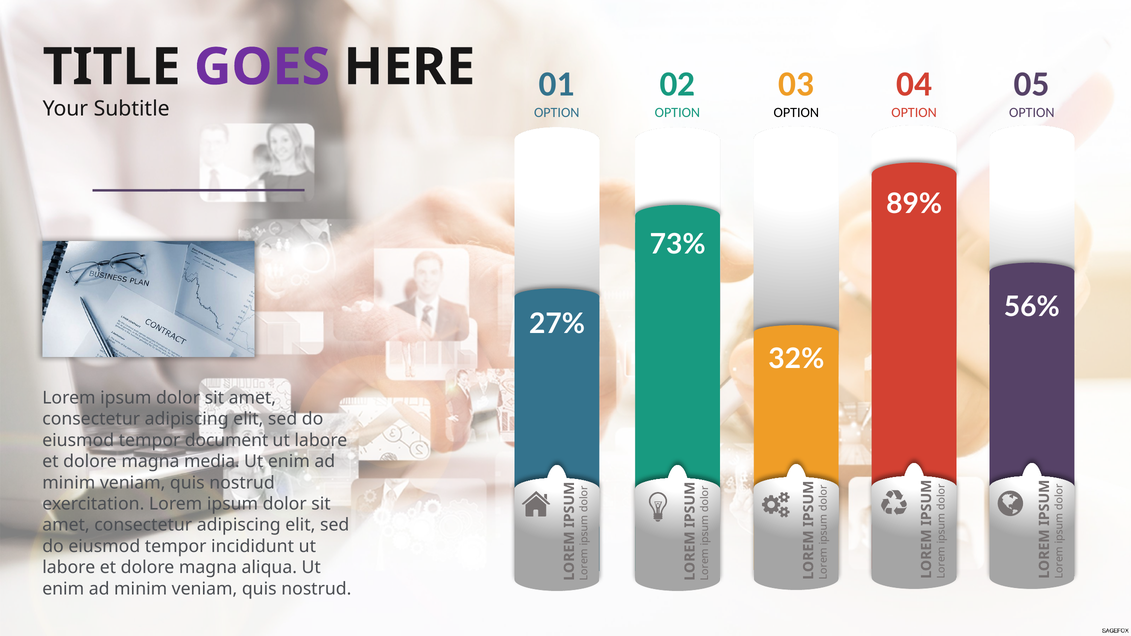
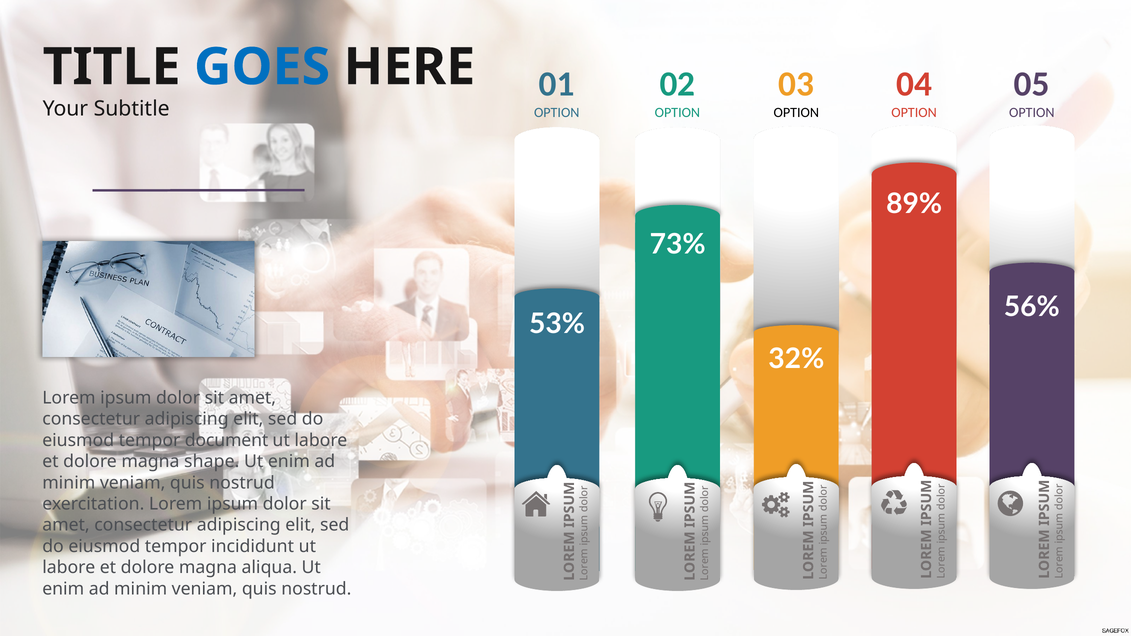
GOES colour: purple -> blue (262, 67)
27%: 27% -> 53% (557, 324)
media: media -> shape (212, 462)
